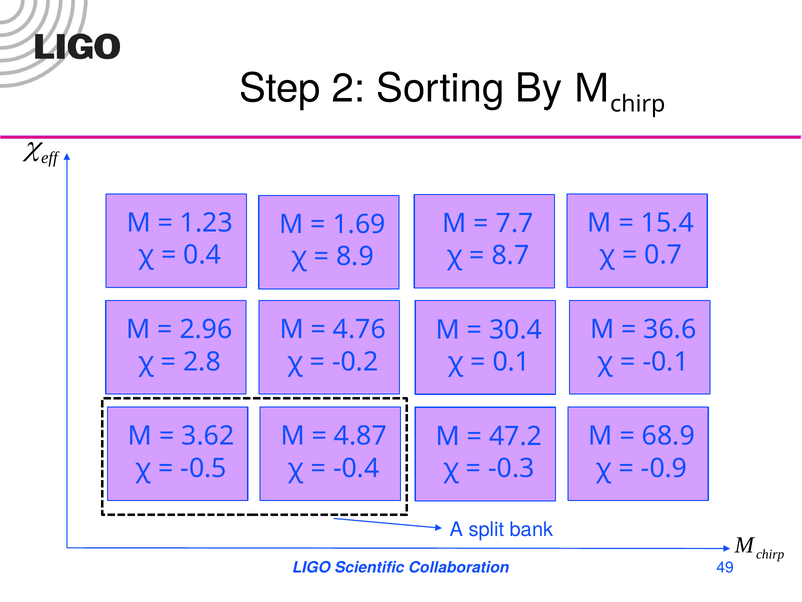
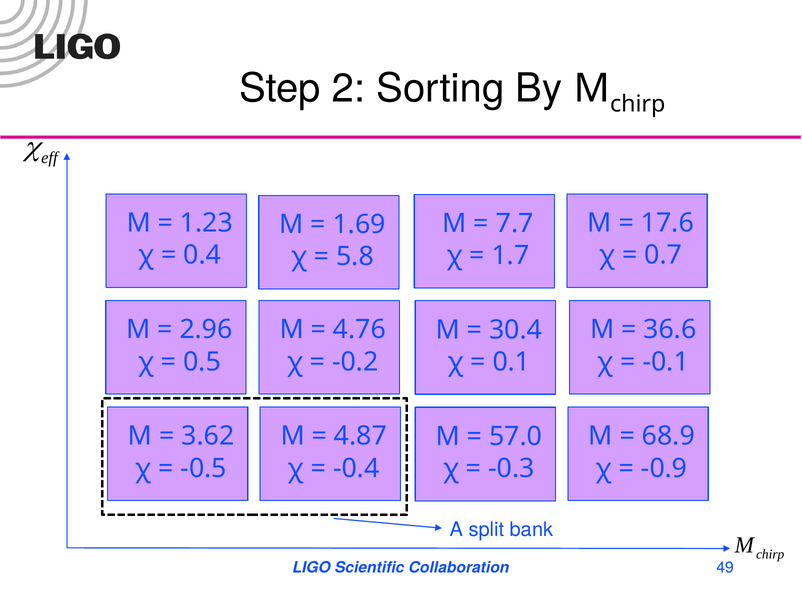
15.4: 15.4 -> 17.6 (667, 223)
8.7: 8.7 -> 1.7 (510, 255)
8.9: 8.9 -> 5.8 (355, 256)
2.8: 2.8 -> 0.5 (202, 361)
47.2: 47.2 -> 57.0 (516, 436)
